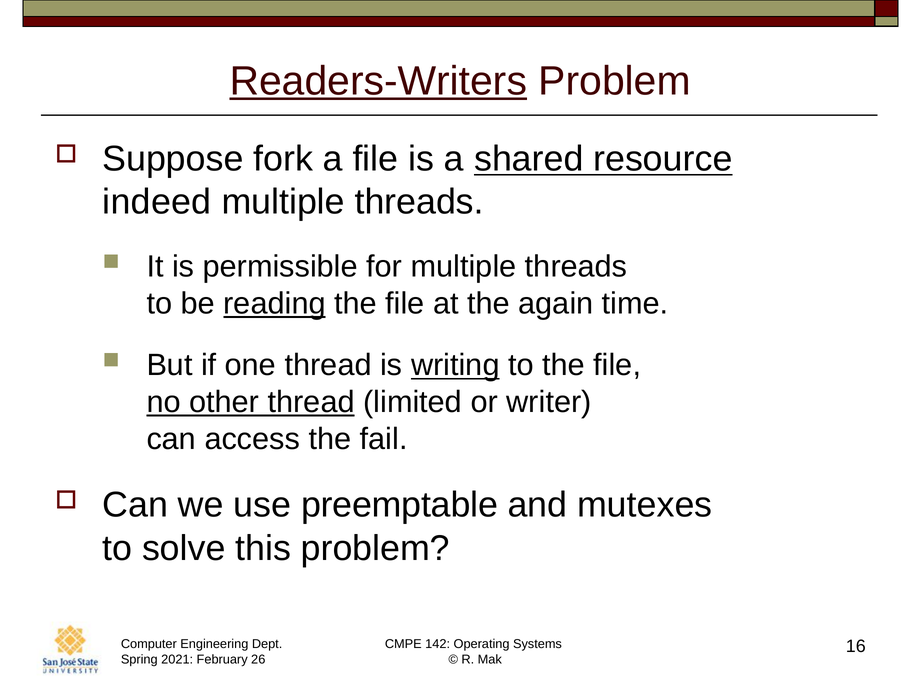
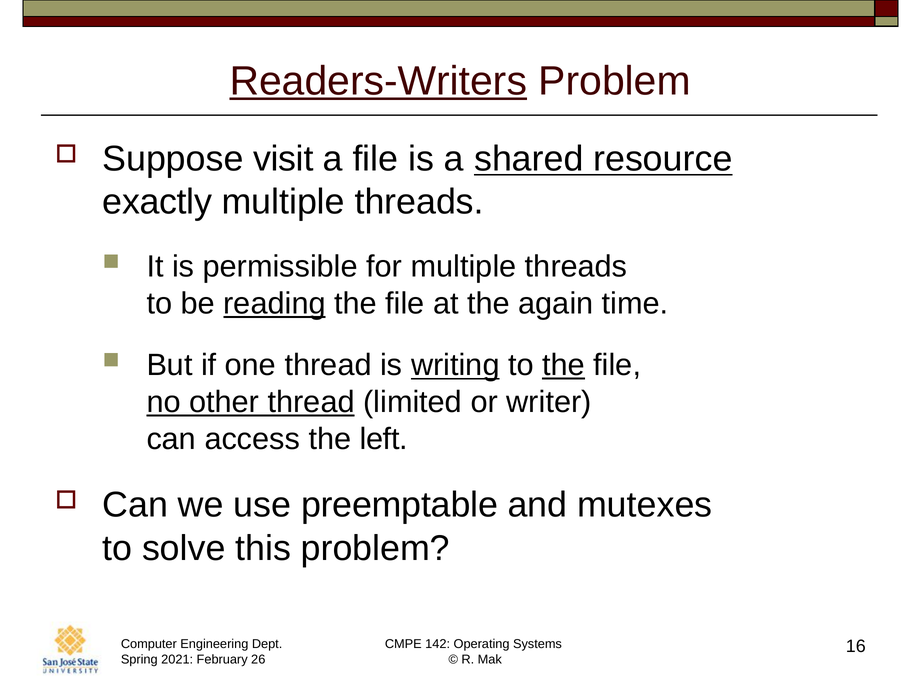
fork: fork -> visit (283, 159)
indeed: indeed -> exactly (157, 202)
the underline: none -> present (563, 365)
fail: fail -> left (384, 439)
